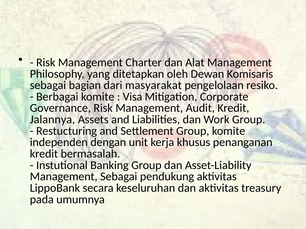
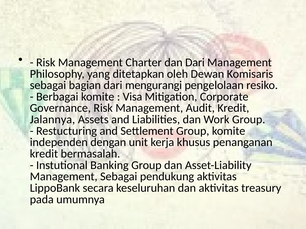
dan Alat: Alat -> Dari (195, 63)
masyarakat: masyarakat -> mengurangi (154, 85)
